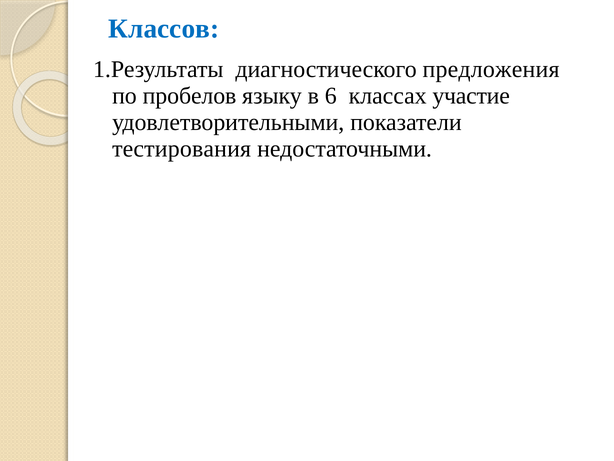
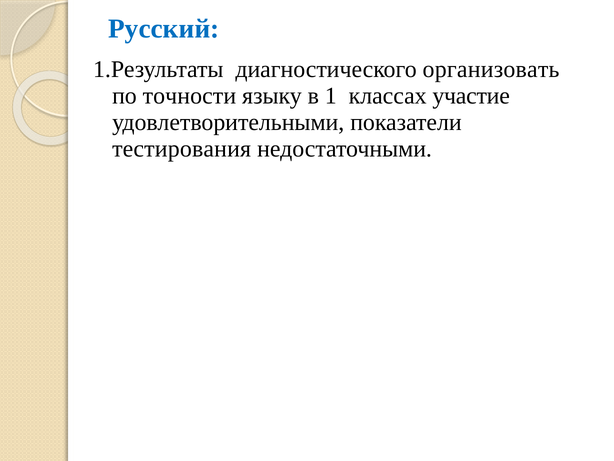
Классов: Классов -> Русский (164, 28)
предложения: предложения -> организовать (491, 69)
пробелов: пробелов -> точности (189, 96)
6: 6 -> 1 (331, 96)
